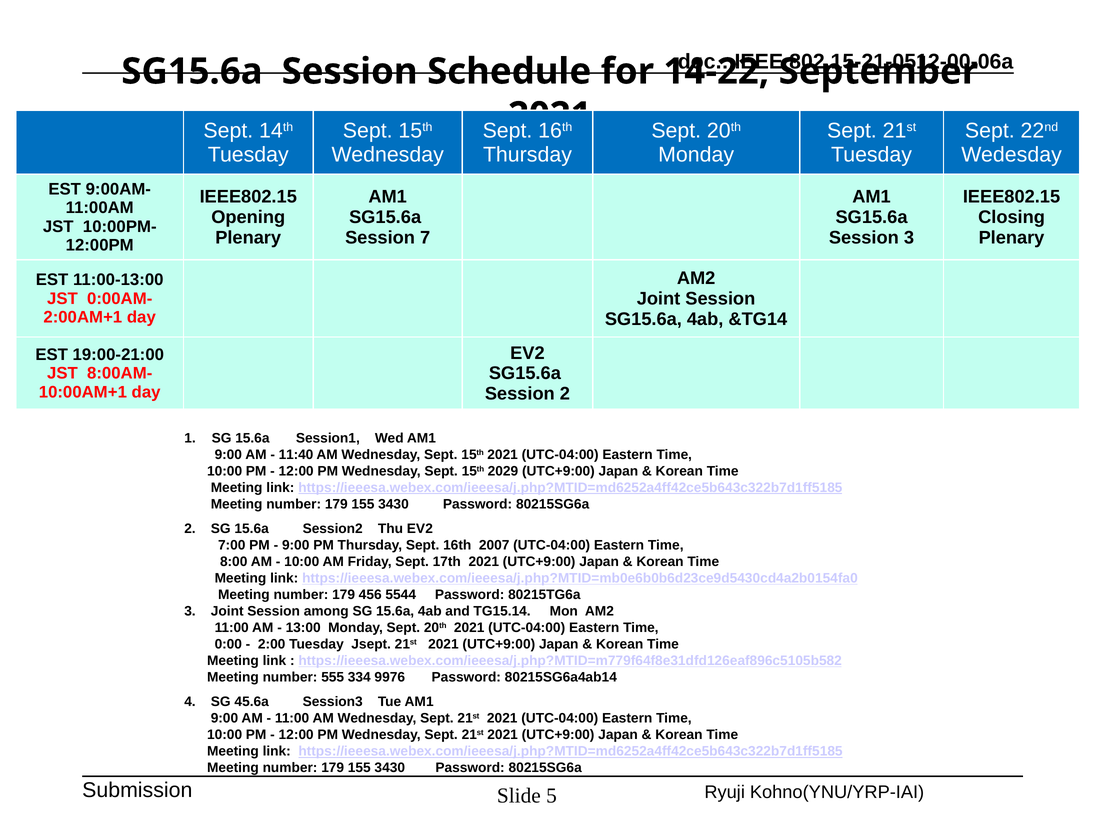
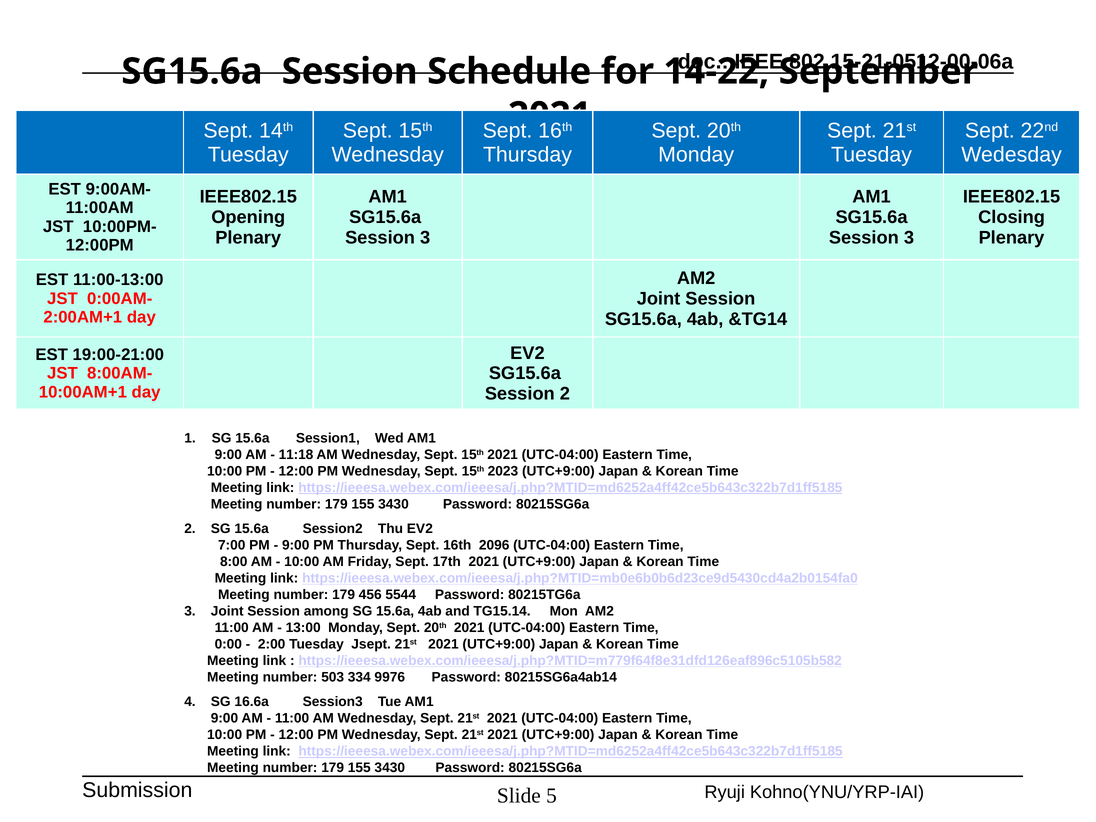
7: 7 -> 3 (425, 238)
11:40: 11:40 -> 11:18 (296, 455)
2029: 2029 -> 2023 (503, 471)
2007: 2007 -> 2096 (494, 545)
555: 555 -> 503 (333, 677)
45.6a: 45.6a -> 16.6a (252, 702)
